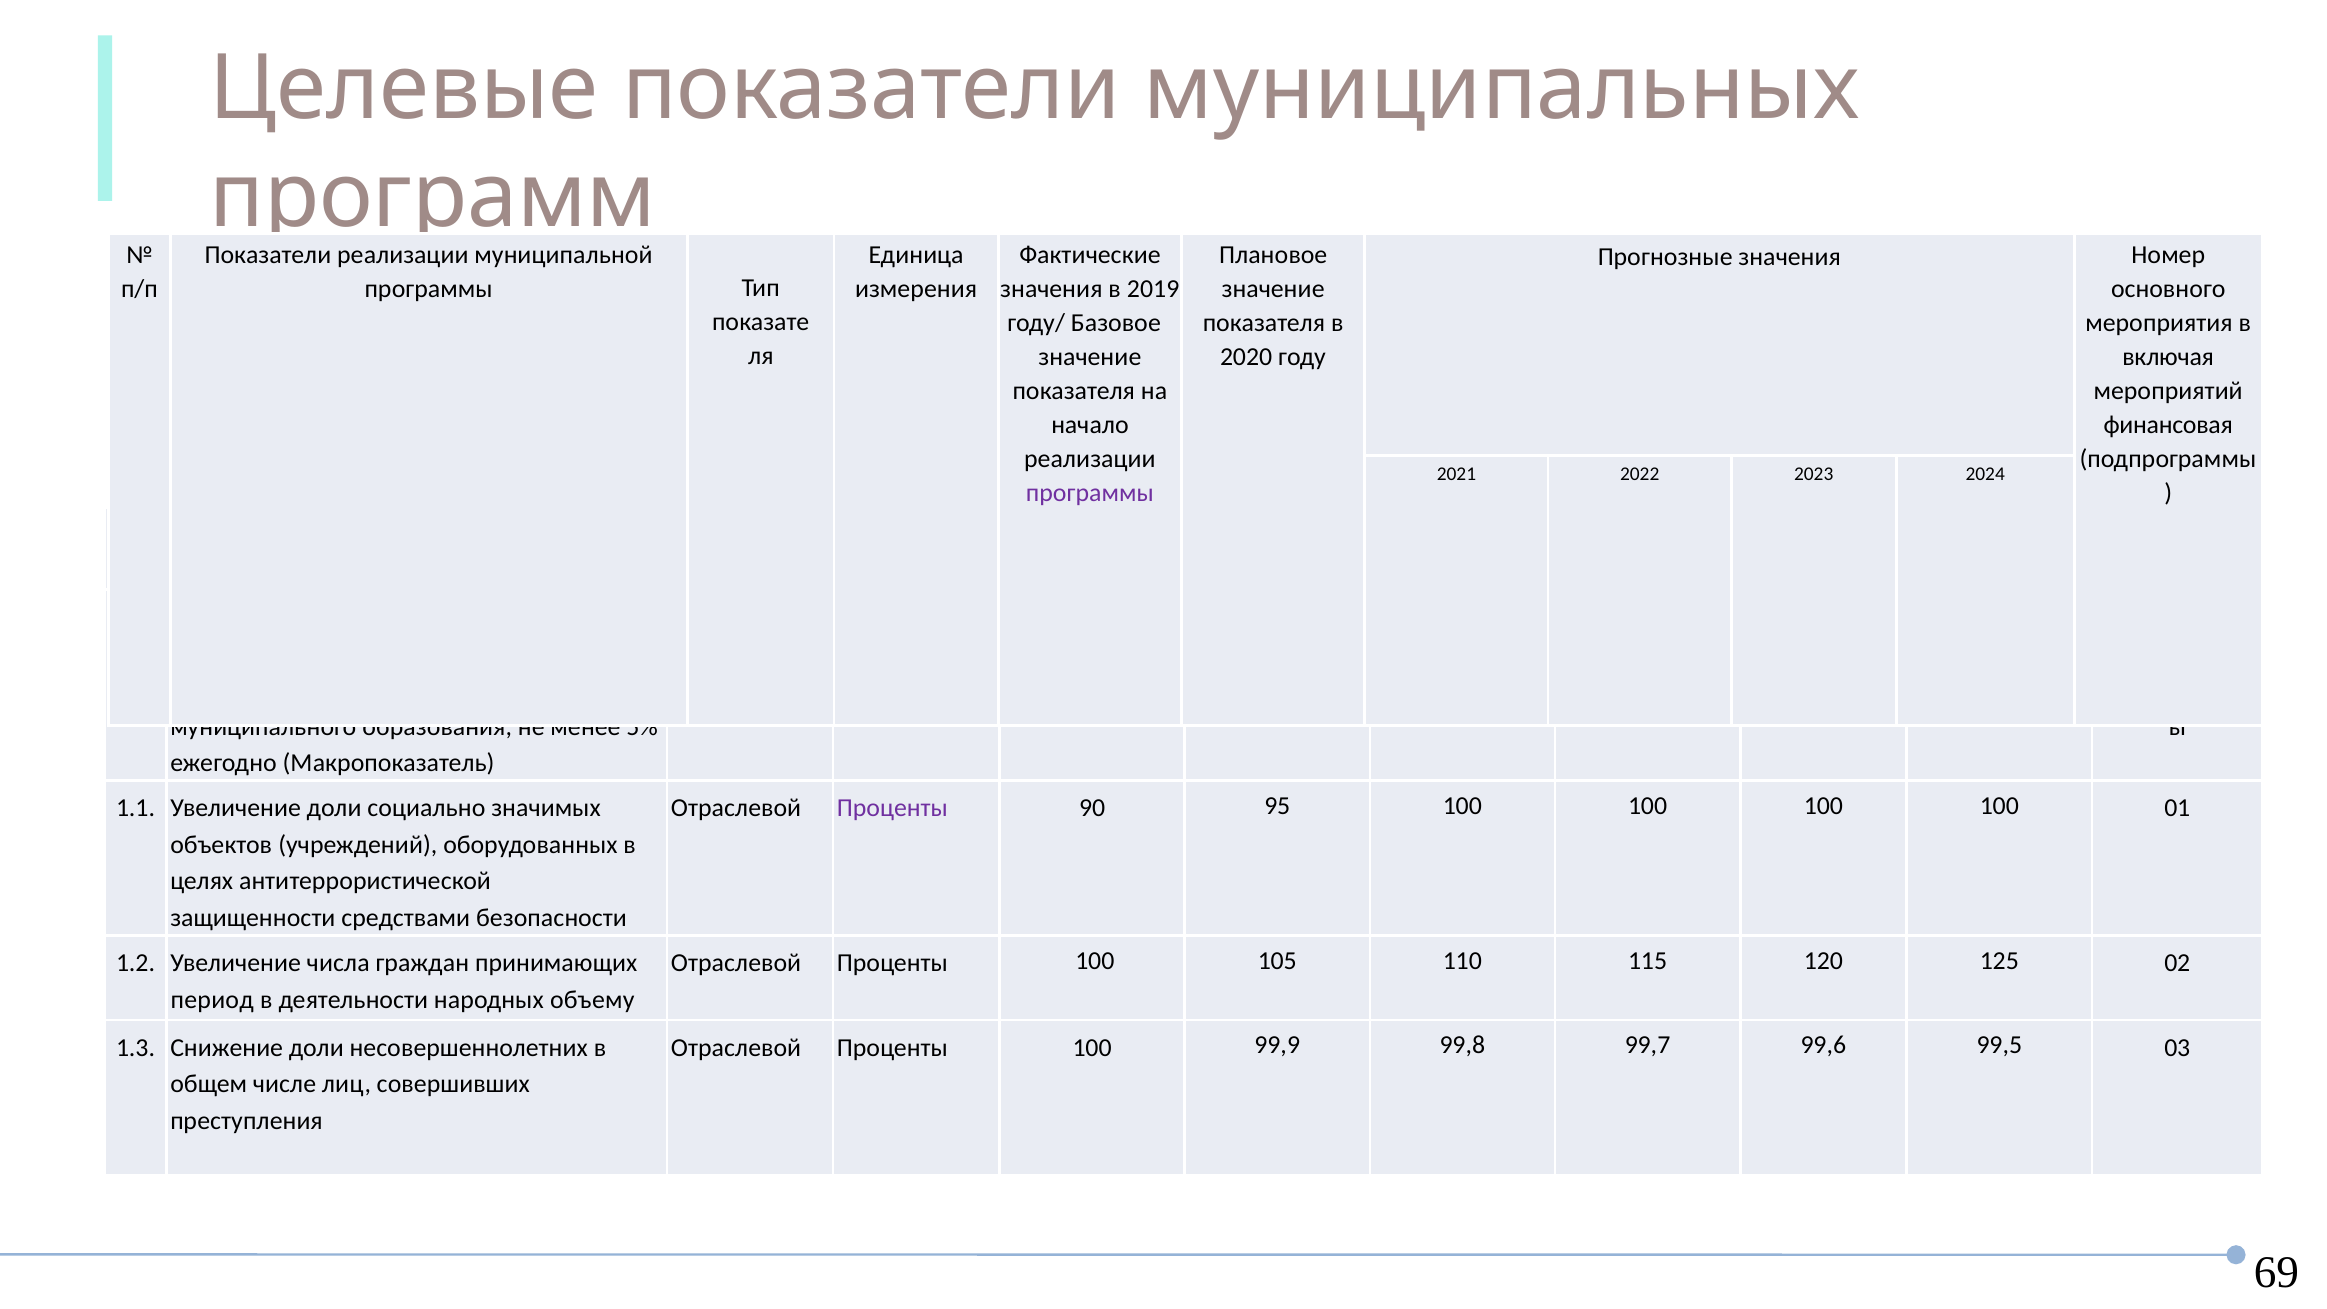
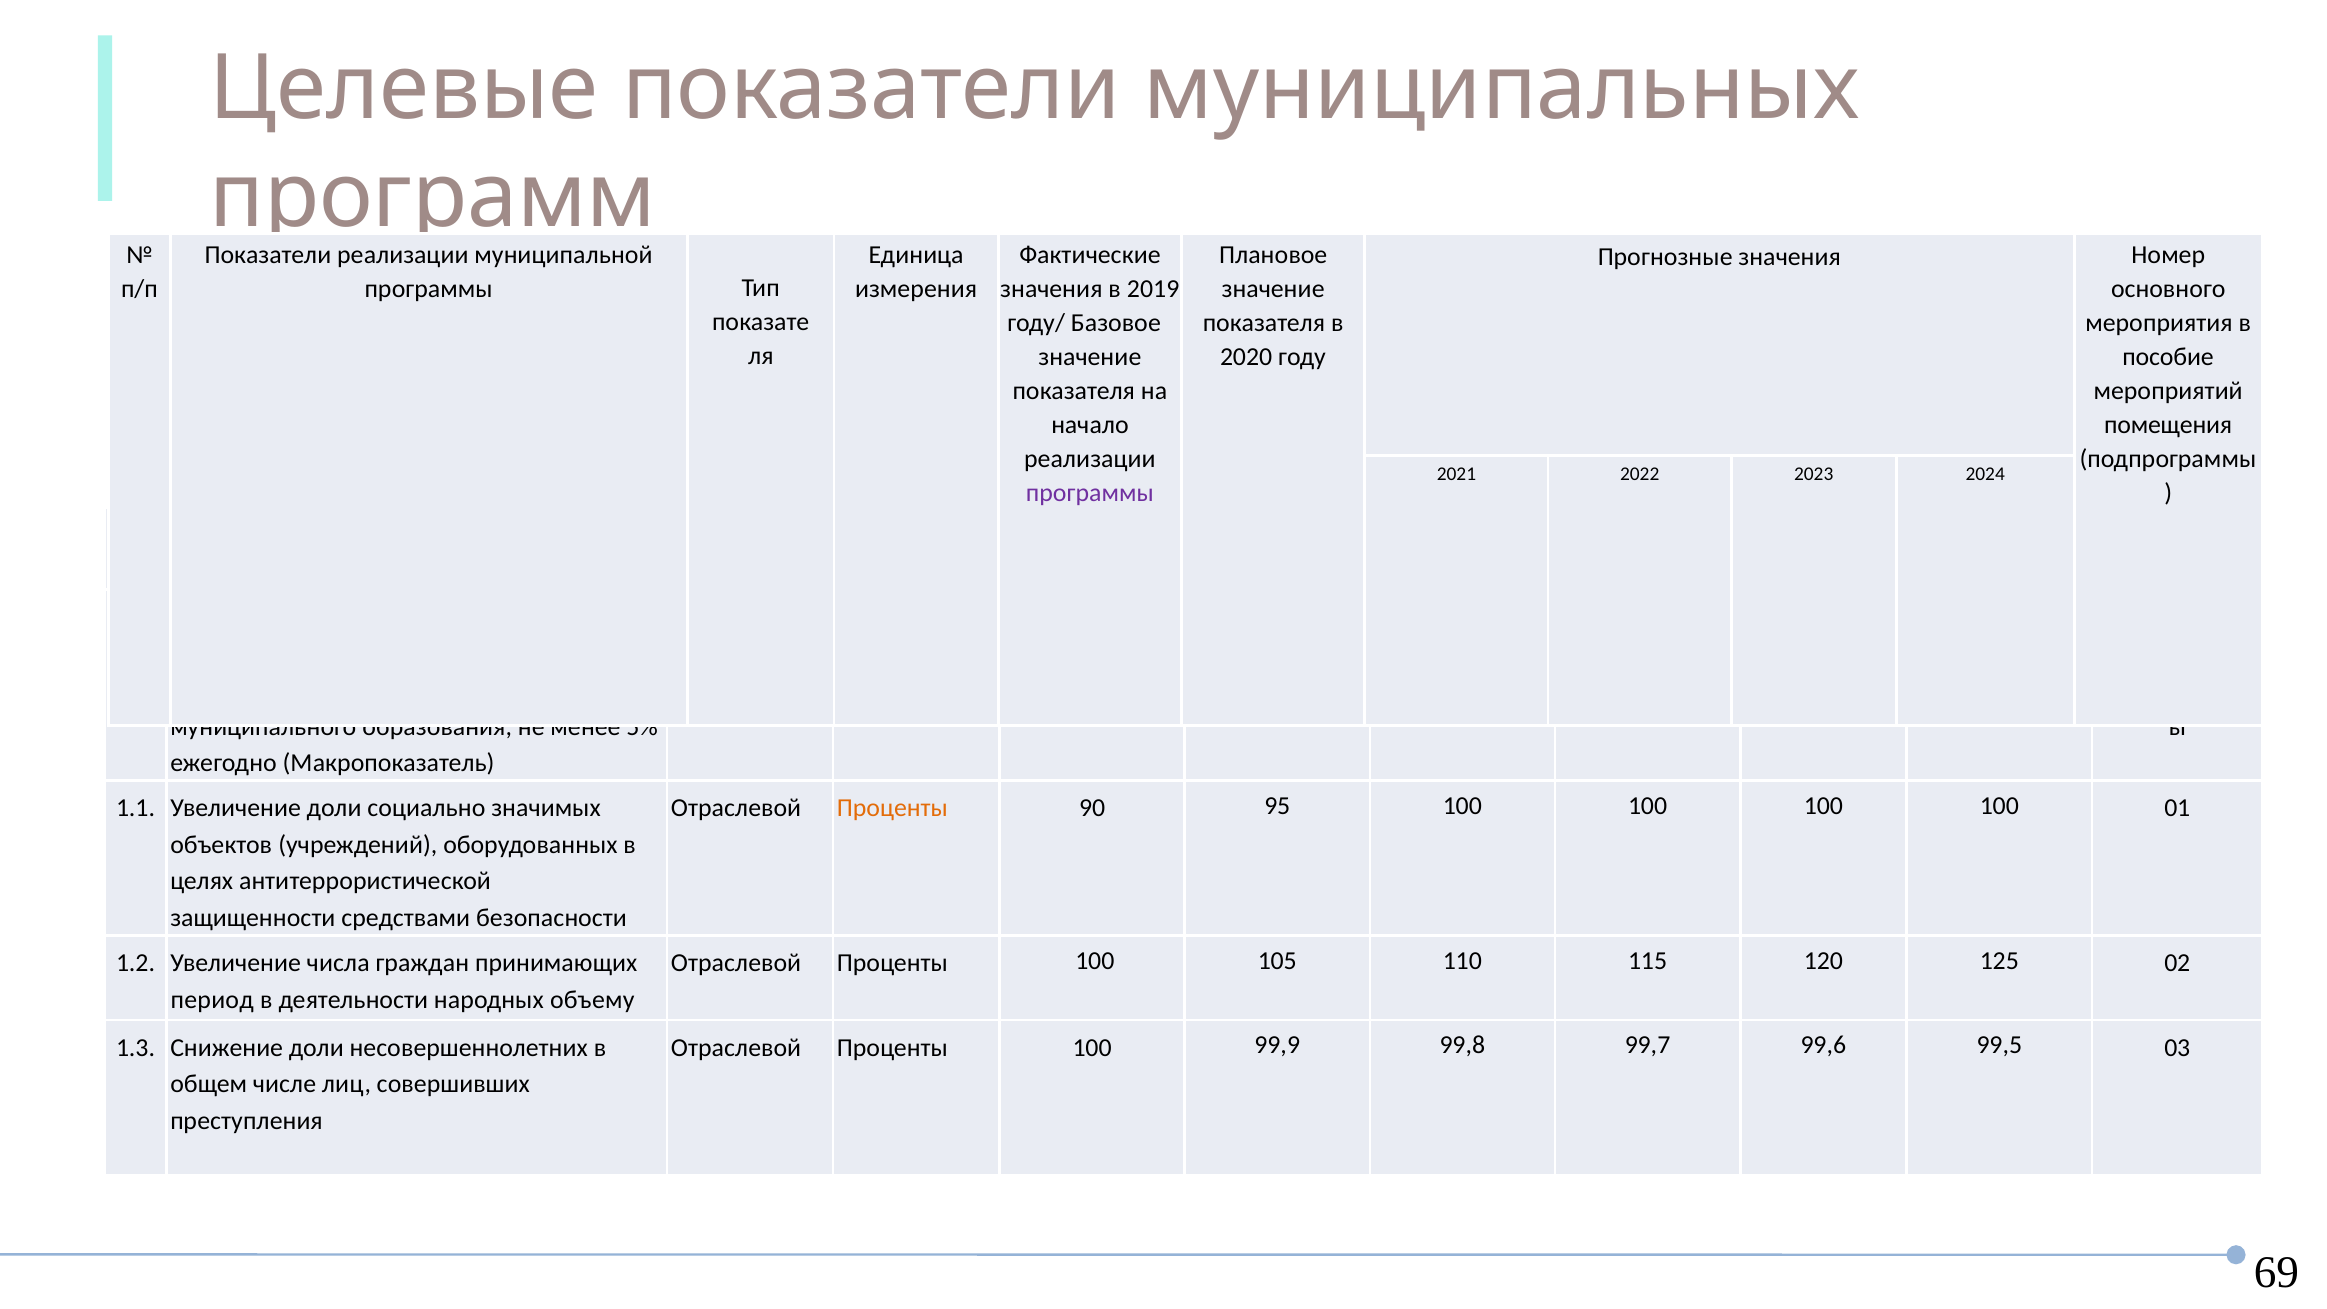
включая: включая -> пособие (2168, 357)
финансовая: финансовая -> помещения (2168, 425)
Проценты colour: purple -> orange (892, 808)
